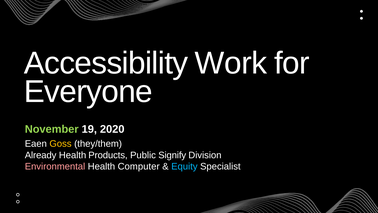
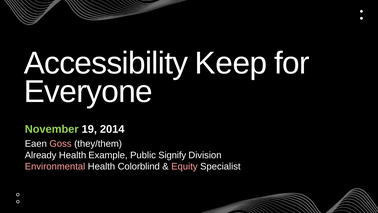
Work: Work -> Keep (231, 63)
2020: 2020 -> 2014 (112, 129)
Goss colour: yellow -> pink (61, 144)
Products: Products -> Example (108, 155)
Computer: Computer -> Colorblind (139, 166)
Equity colour: light blue -> pink (184, 166)
